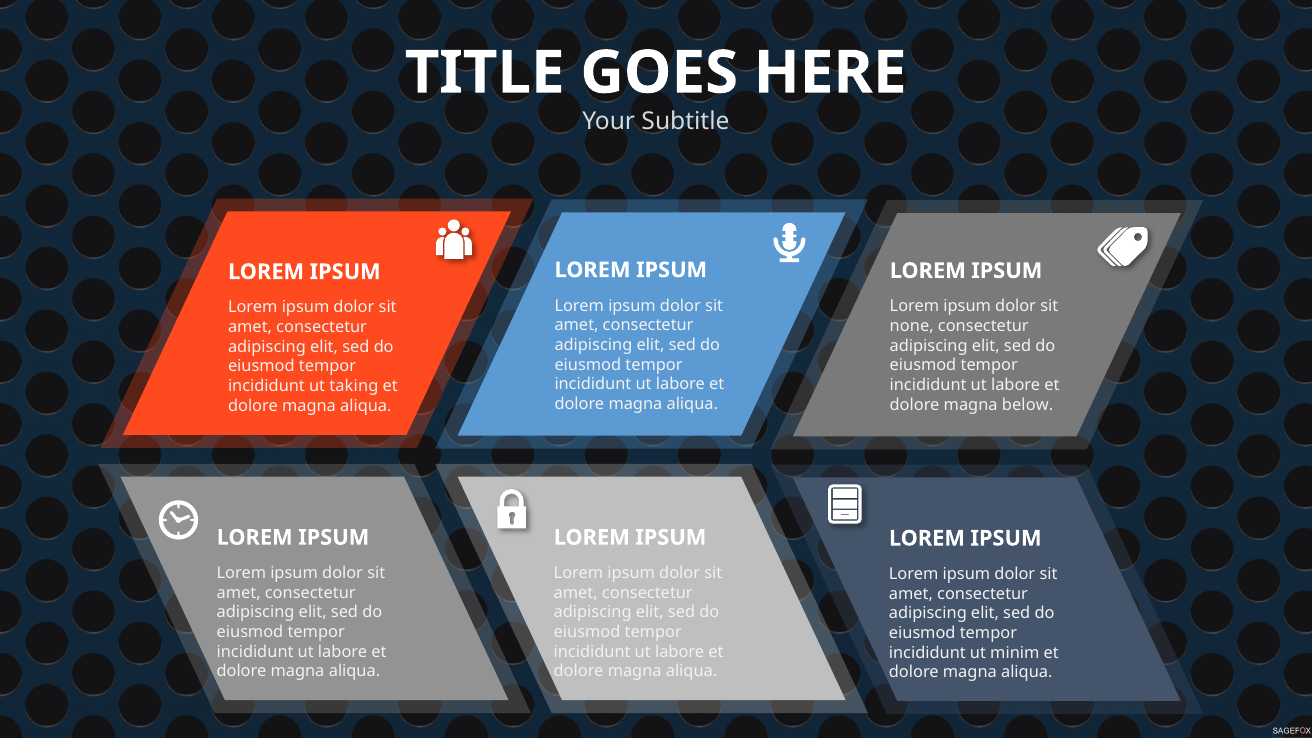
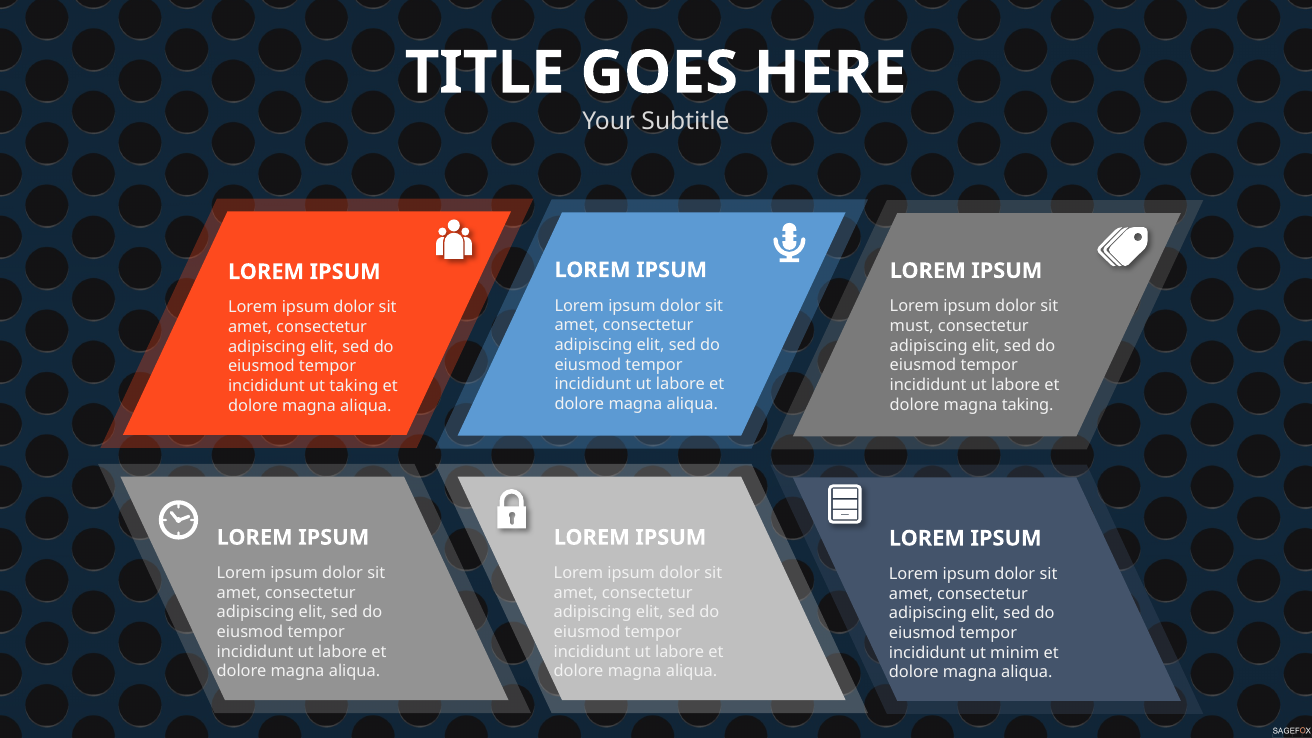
none: none -> must (912, 326)
magna below: below -> taking (1028, 405)
